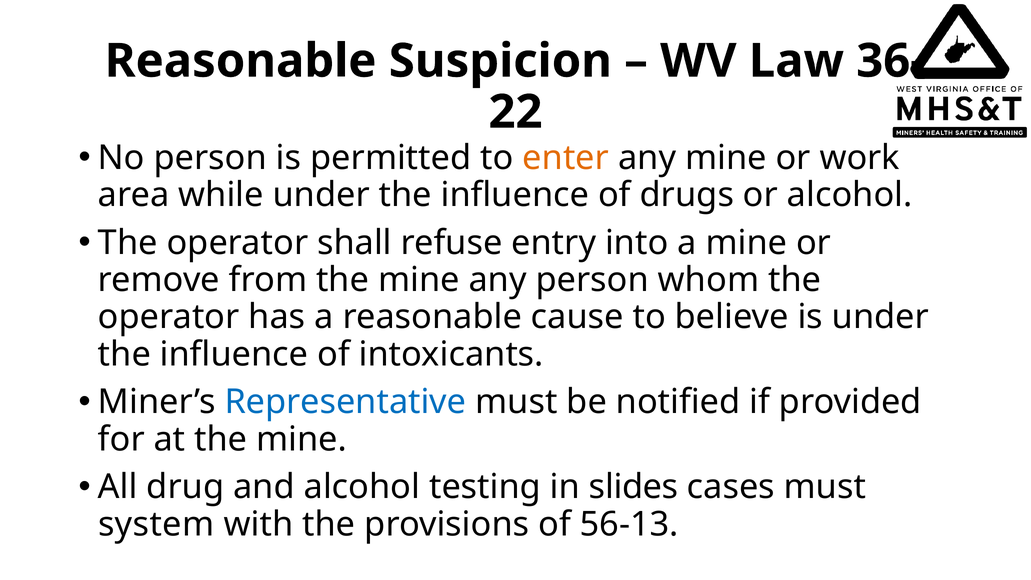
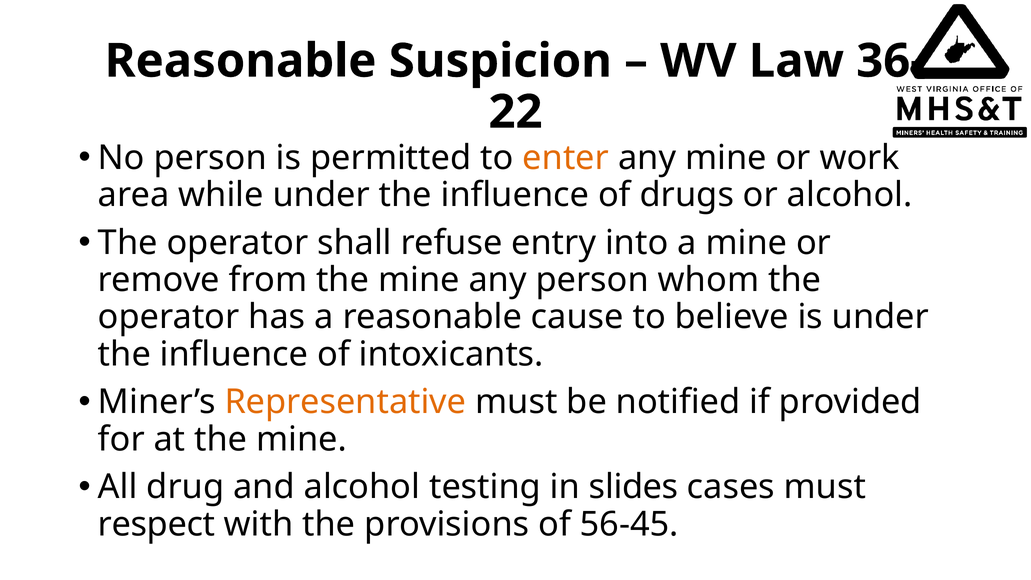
Representative colour: blue -> orange (345, 402)
system: system -> respect (157, 524)
56-13: 56-13 -> 56-45 (629, 524)
